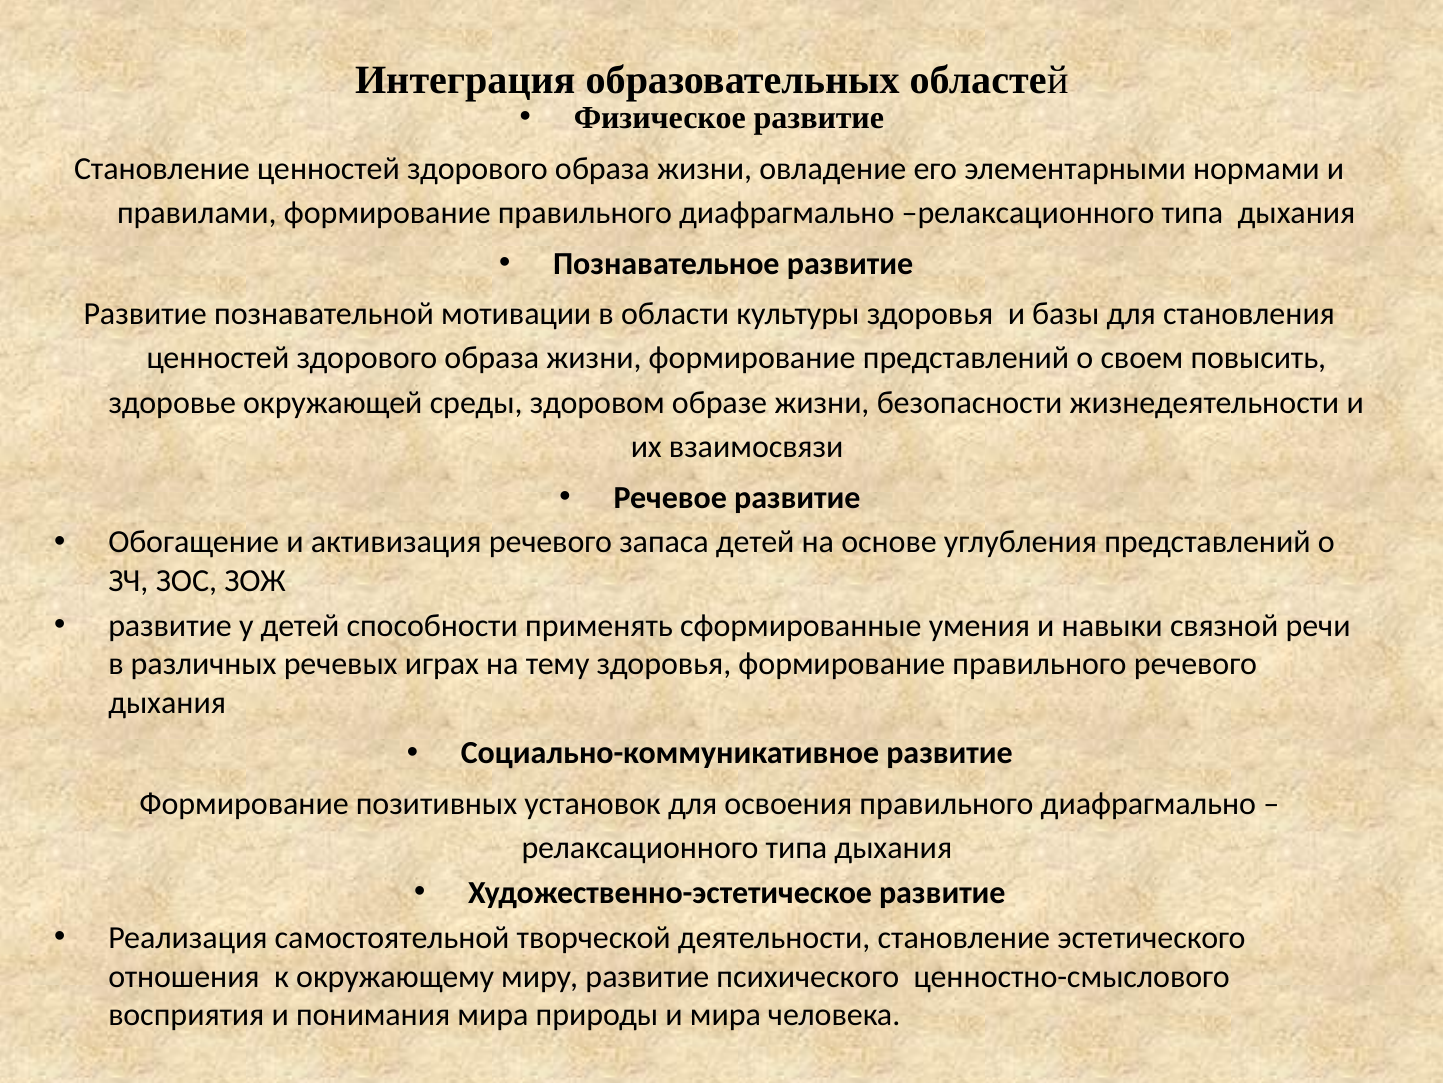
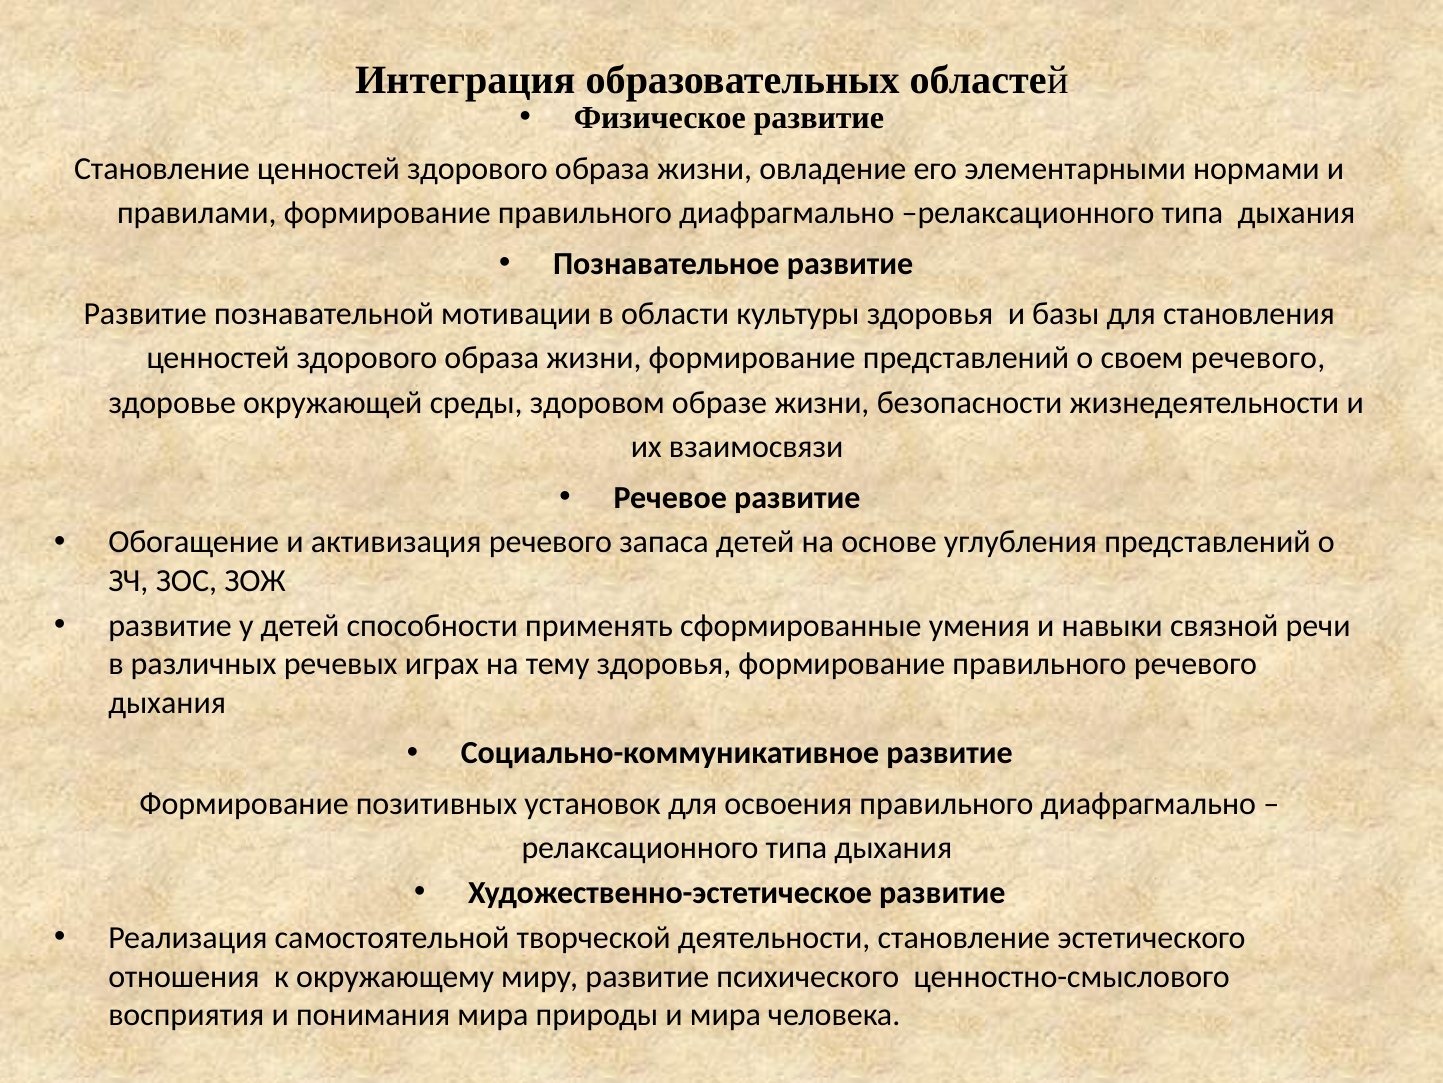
своем повысить: повысить -> речевого (1258, 358)
